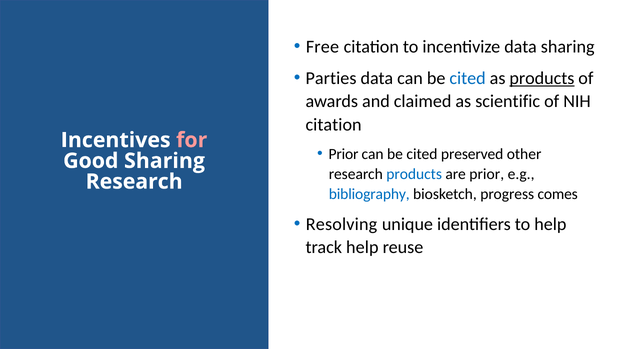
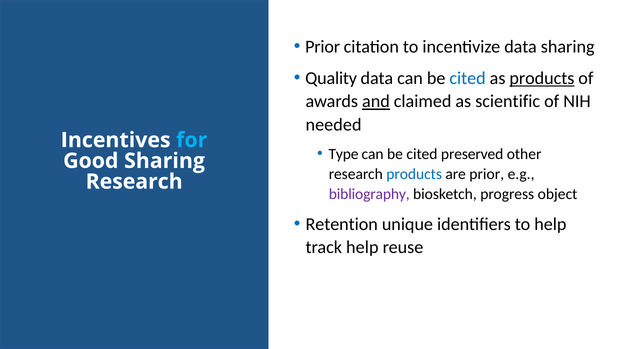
Free: Free -> Prior (323, 47)
Parties: Parties -> Quality (331, 78)
and underline: none -> present (376, 102)
citation: citation -> needed (334, 125)
for colour: pink -> light blue (192, 140)
Prior: Prior -> Type (344, 154)
bibliography colour: blue -> purple (369, 194)
comes: comes -> object (558, 194)
Resolving: Resolving -> Retention (342, 224)
